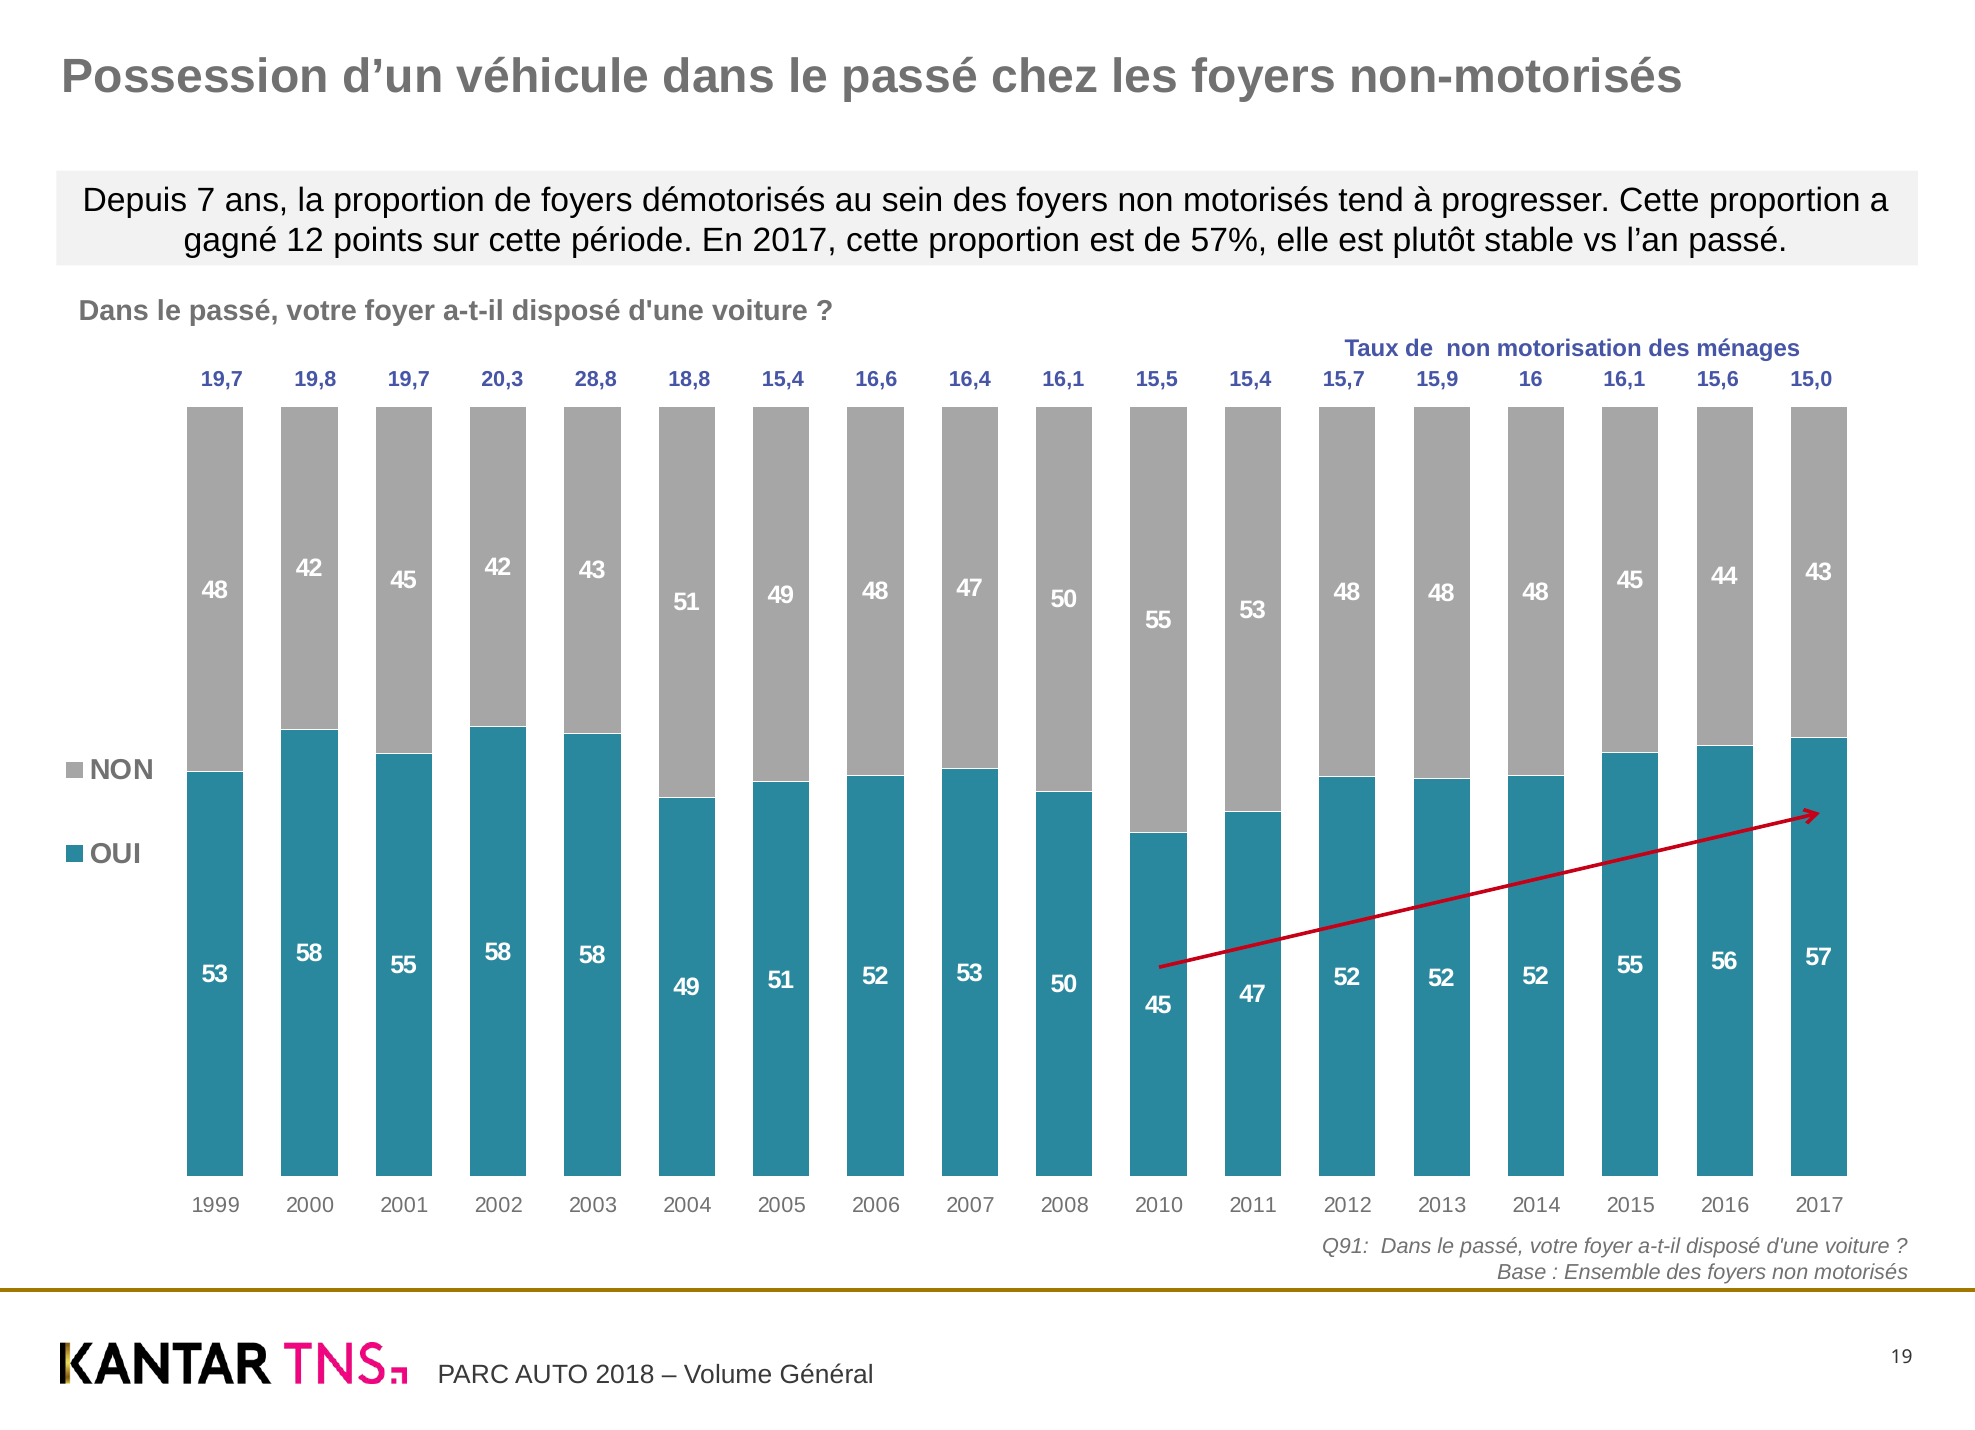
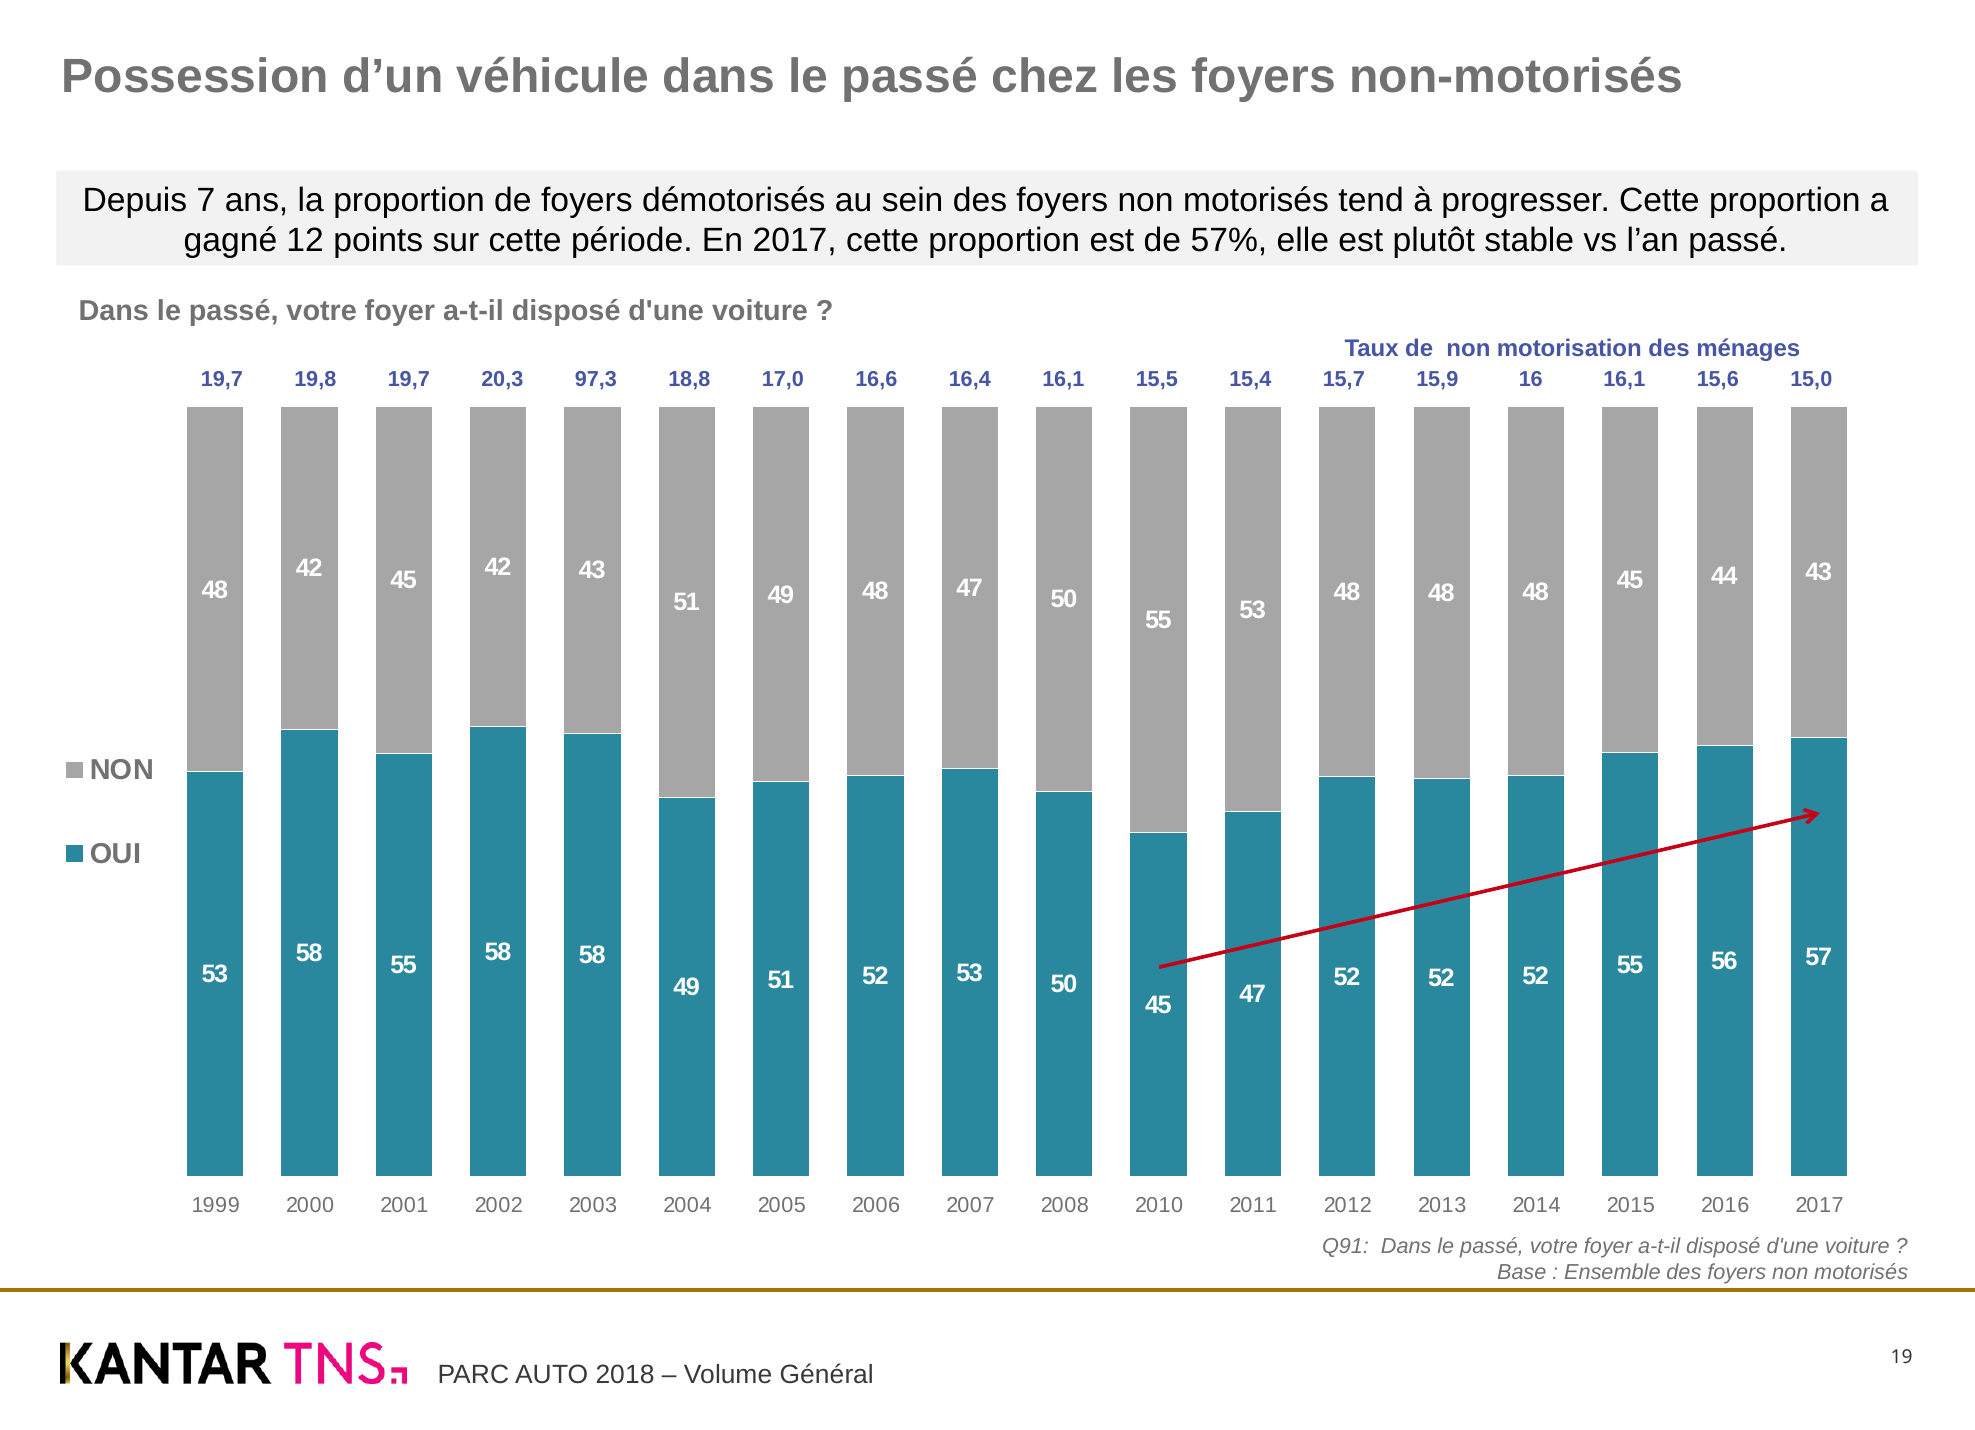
28,8: 28,8 -> 97,3 (596, 379)
18,8 15,4: 15,4 -> 17,0 (783, 379)
